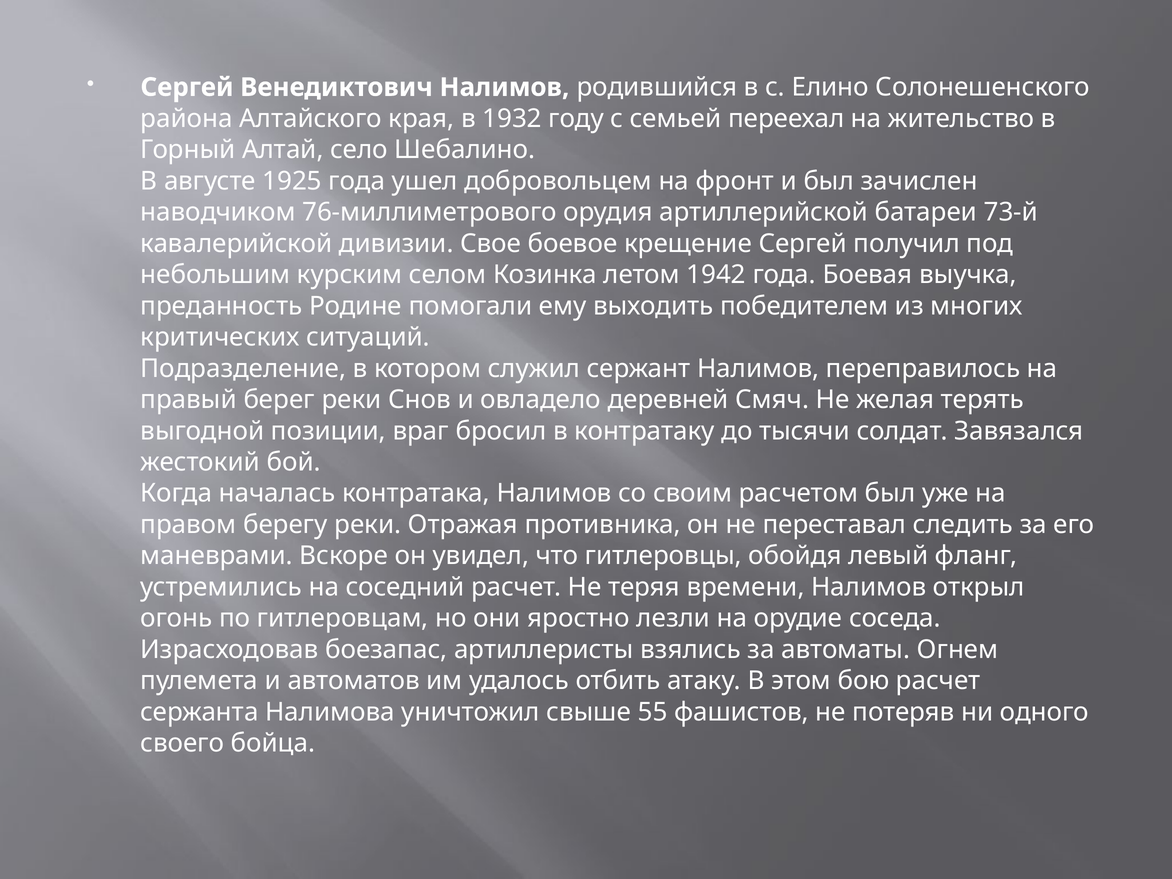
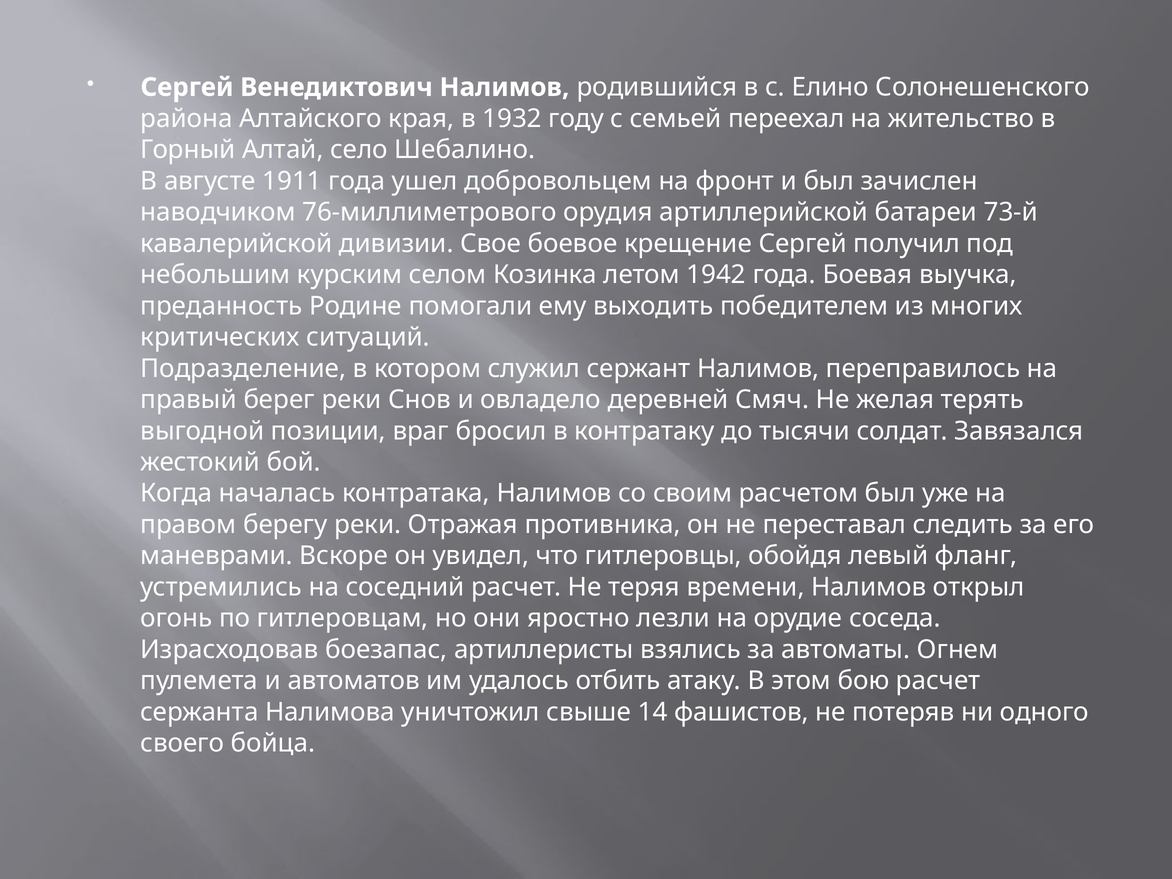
1925: 1925 -> 1911 (292, 181)
55: 55 -> 14 (653, 712)
